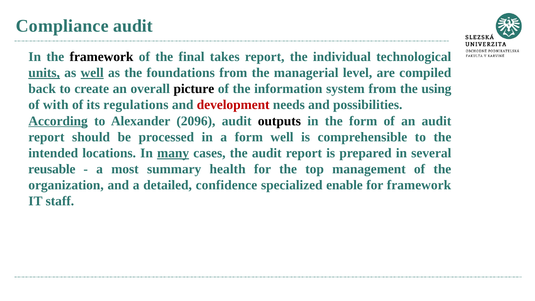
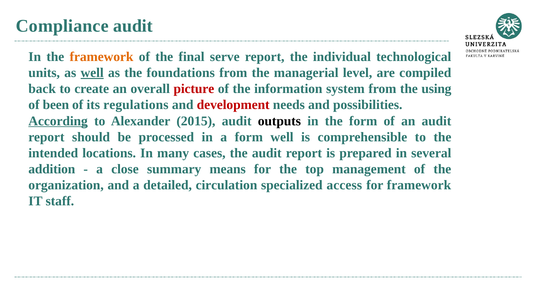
framework colour: black -> orange (102, 57)
takes: takes -> serve (225, 57)
units underline: present -> none (44, 73)
picture colour: black -> red (194, 89)
with: with -> been (56, 105)
2096: 2096 -> 2015 (196, 121)
many underline: present -> none (173, 153)
reusable: reusable -> addition (52, 169)
most: most -> close (125, 169)
health: health -> means (228, 169)
confidence: confidence -> circulation (226, 185)
enable: enable -> access (344, 185)
